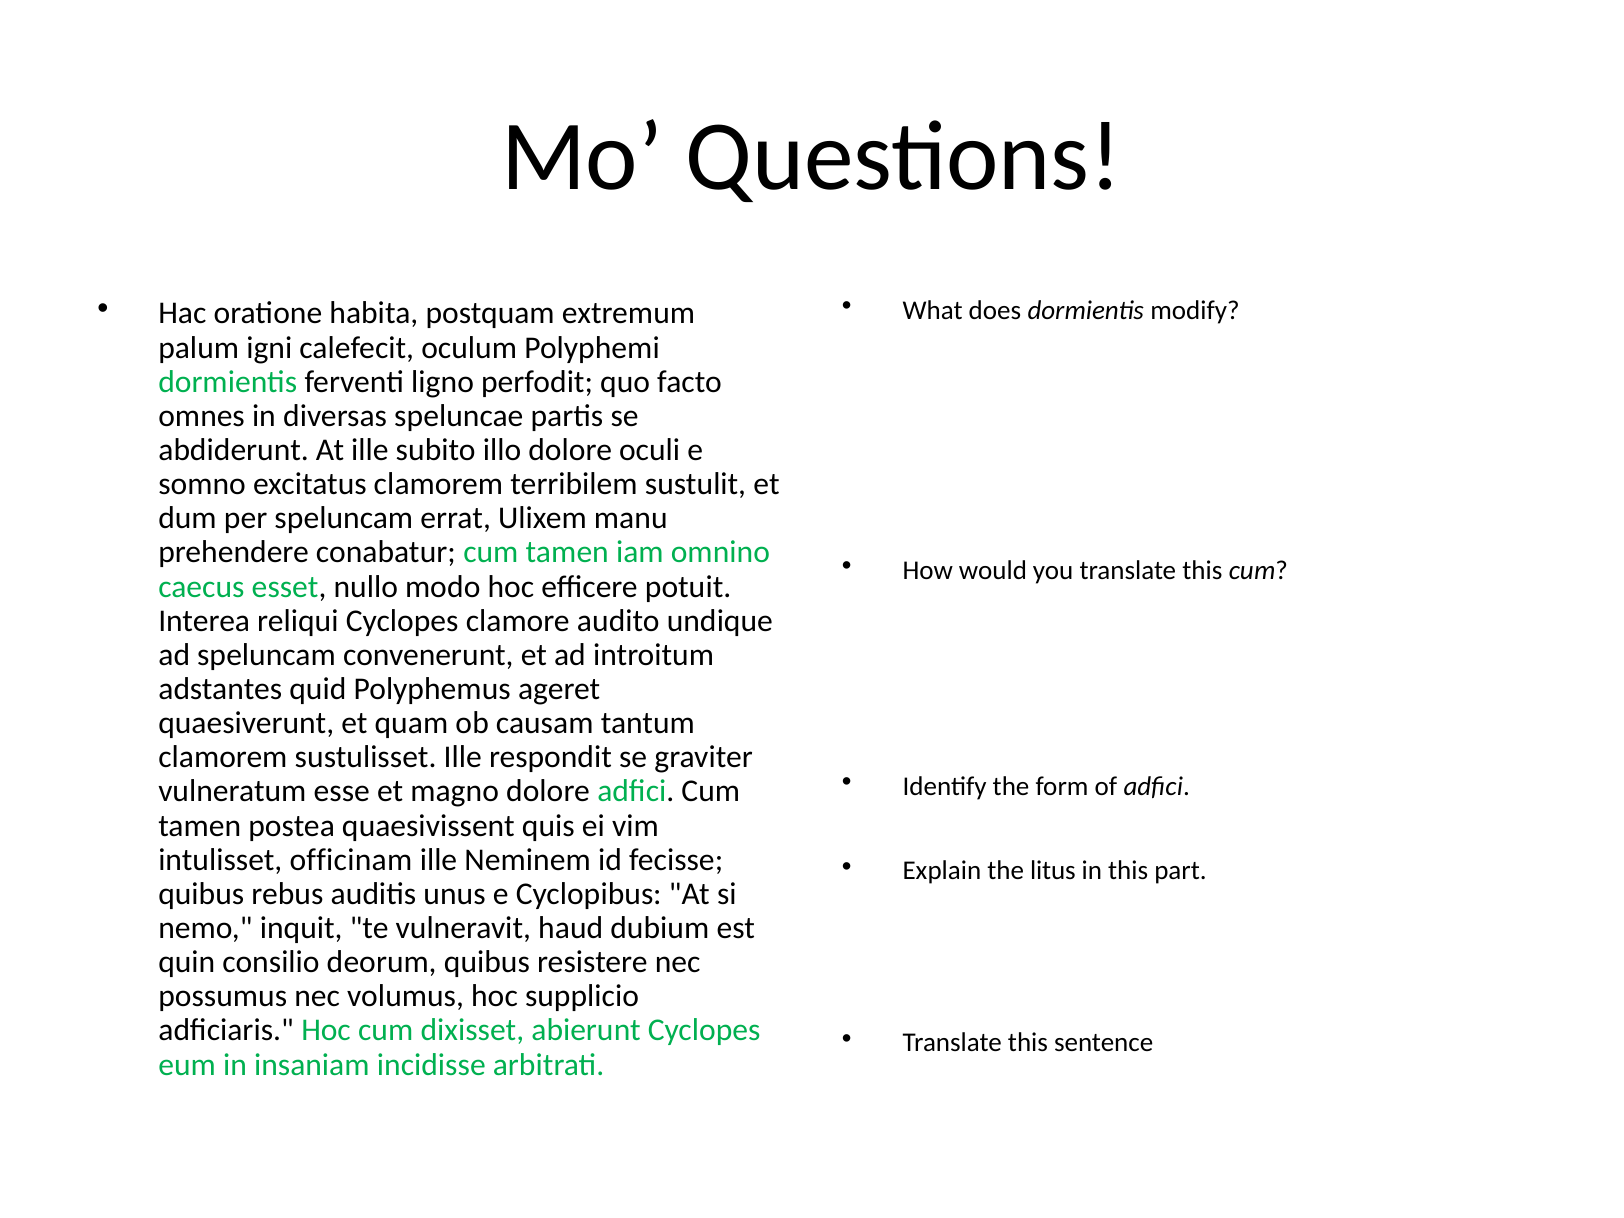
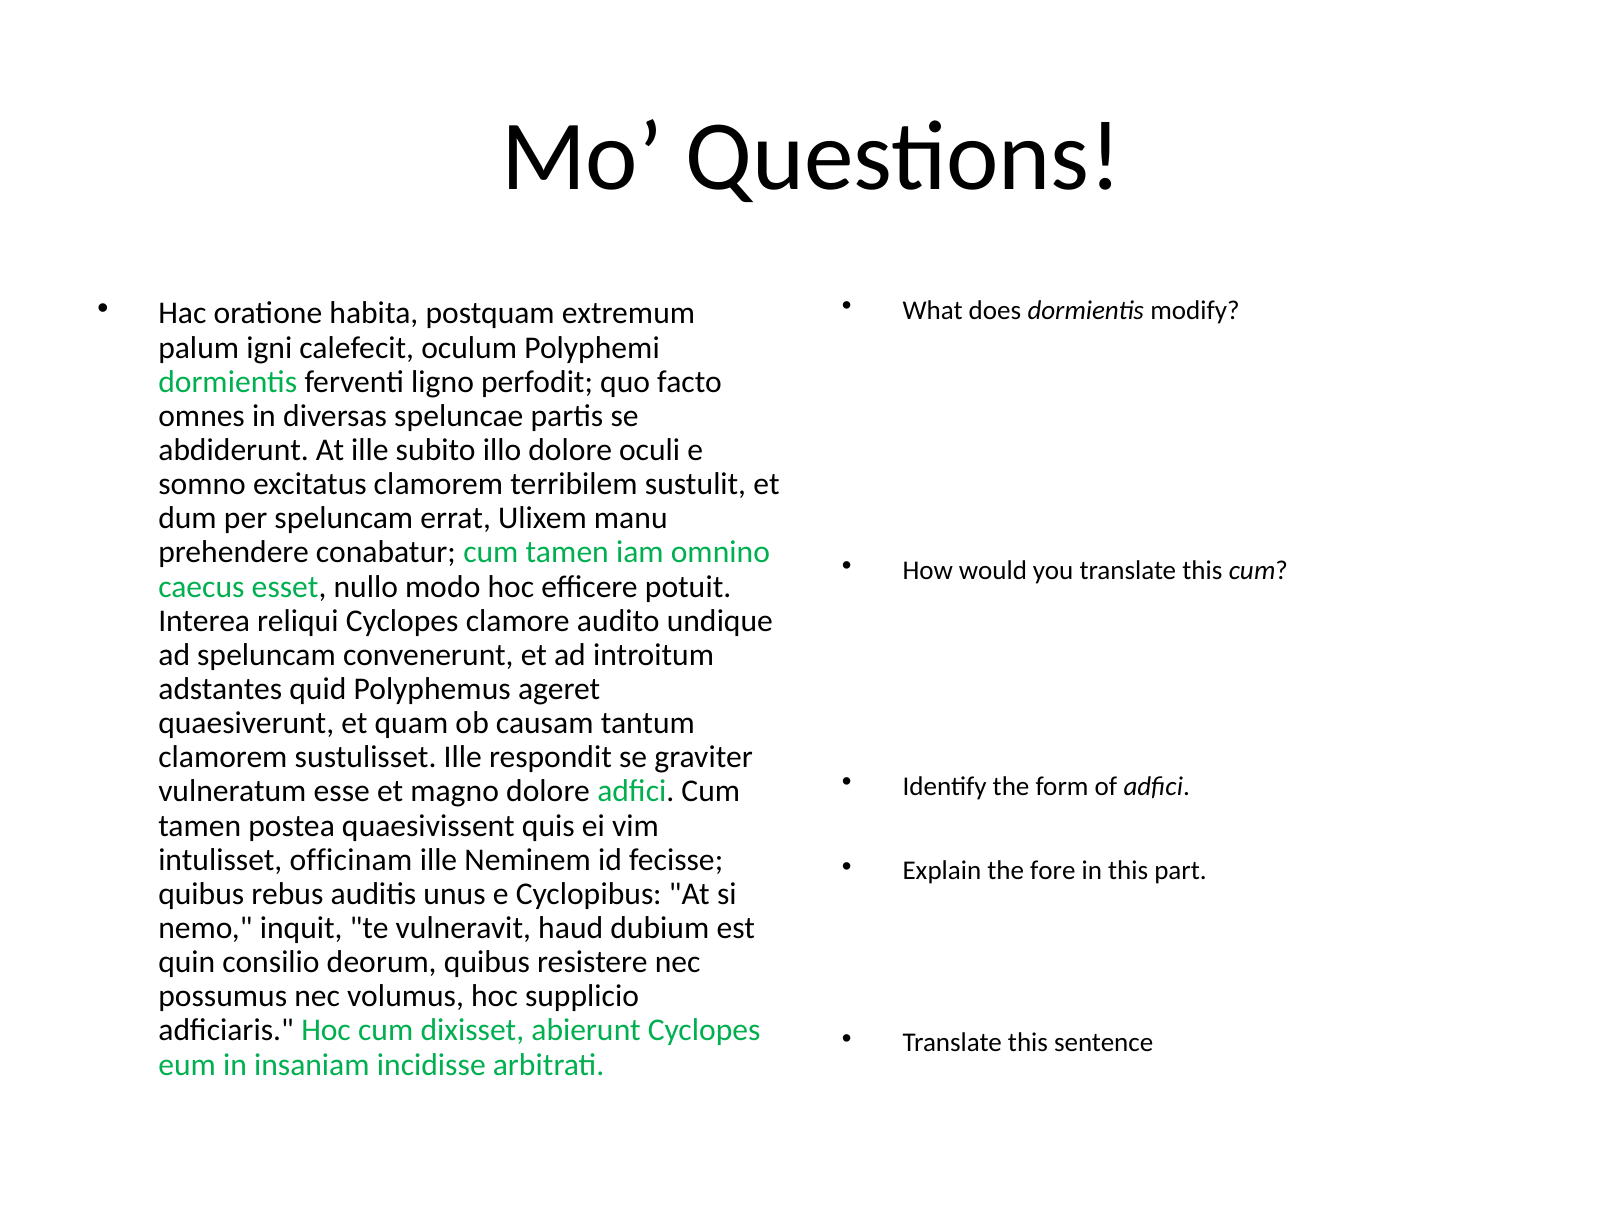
litus: litus -> fore (1053, 871)
